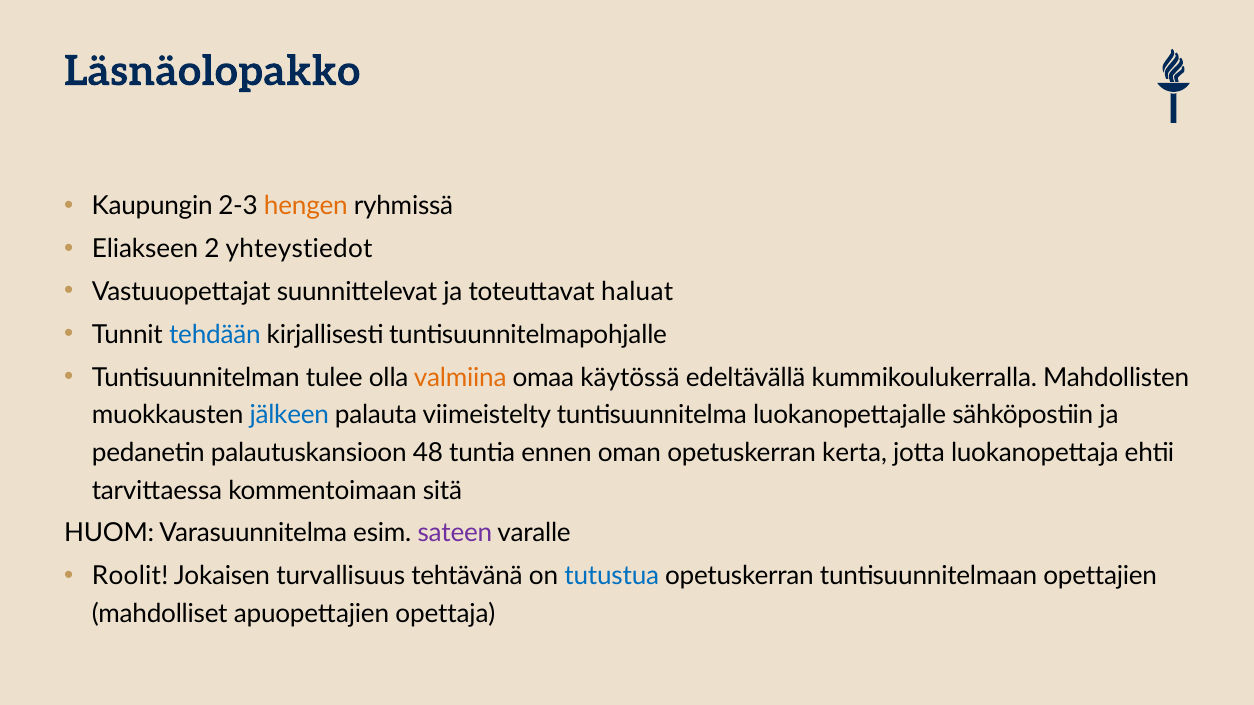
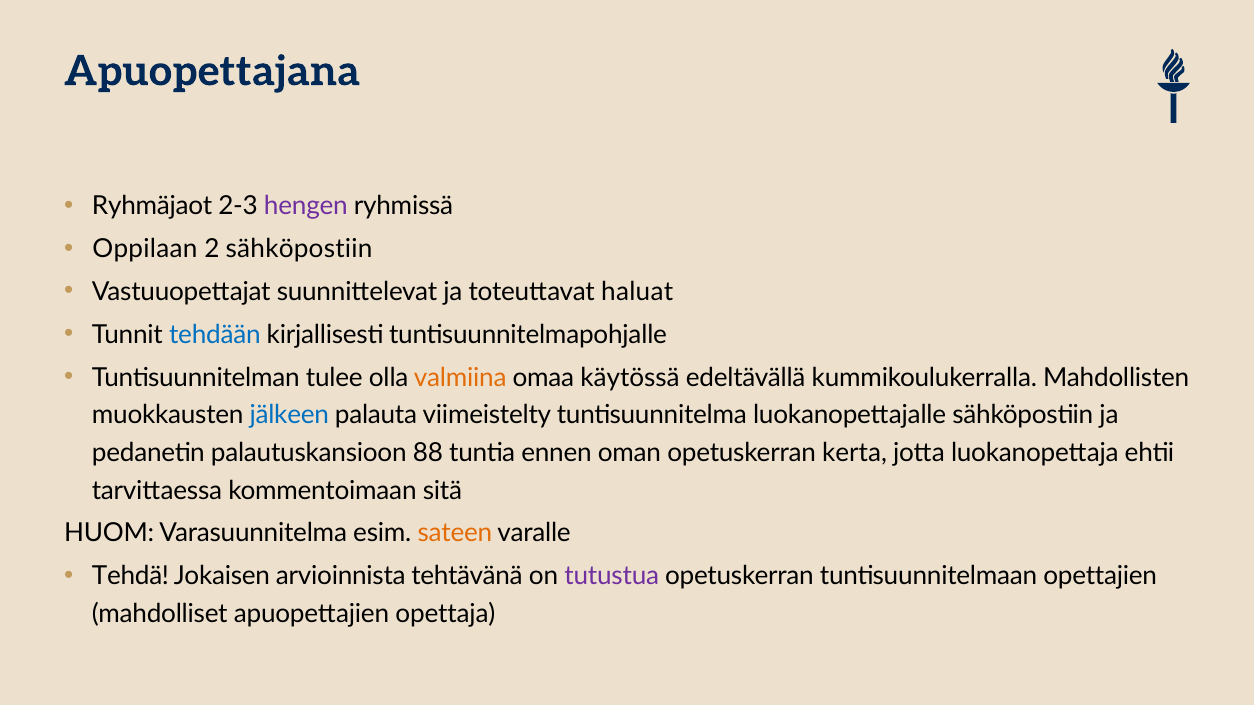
Läsnäolopakko: Läsnäolopakko -> Apuopettajana (212, 71)
Kaupungin: Kaupungin -> Ryhmäjaot (152, 206)
hengen colour: orange -> purple (306, 206)
Eliakseen: Eliakseen -> Oppilaan (145, 249)
2 yhteystiedot: yhteystiedot -> sähköpostiin (299, 249)
48: 48 -> 88 (428, 453)
sateen colour: purple -> orange (455, 534)
Roolit: Roolit -> Tehdä (130, 576)
turvallisuus: turvallisuus -> arvioinnista (341, 576)
tutustua colour: blue -> purple (612, 576)
